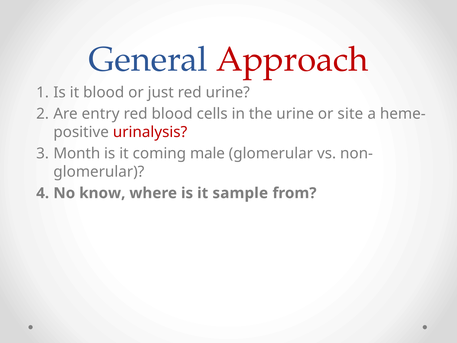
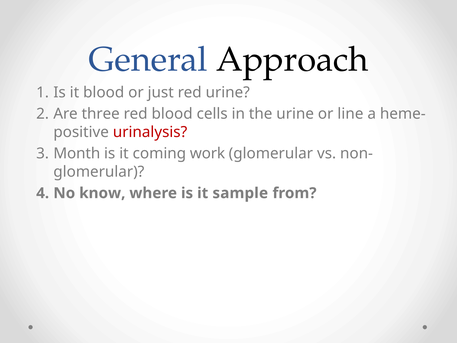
Approach colour: red -> black (292, 60)
entry: entry -> three (101, 114)
site: site -> line (350, 114)
male: male -> work (207, 153)
